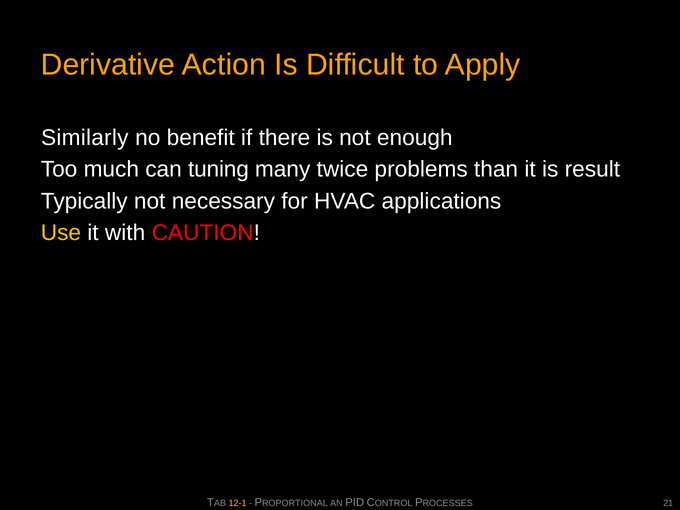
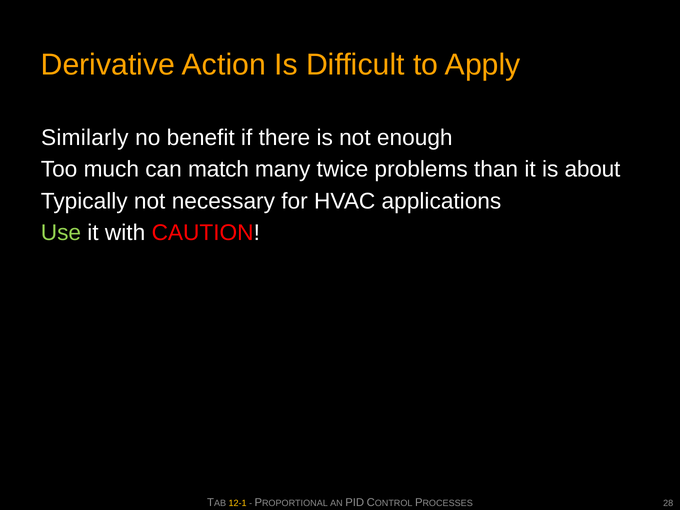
tuning: tuning -> match (219, 169)
result: result -> about (592, 169)
Use colour: yellow -> light green (61, 233)
21: 21 -> 28 (668, 503)
